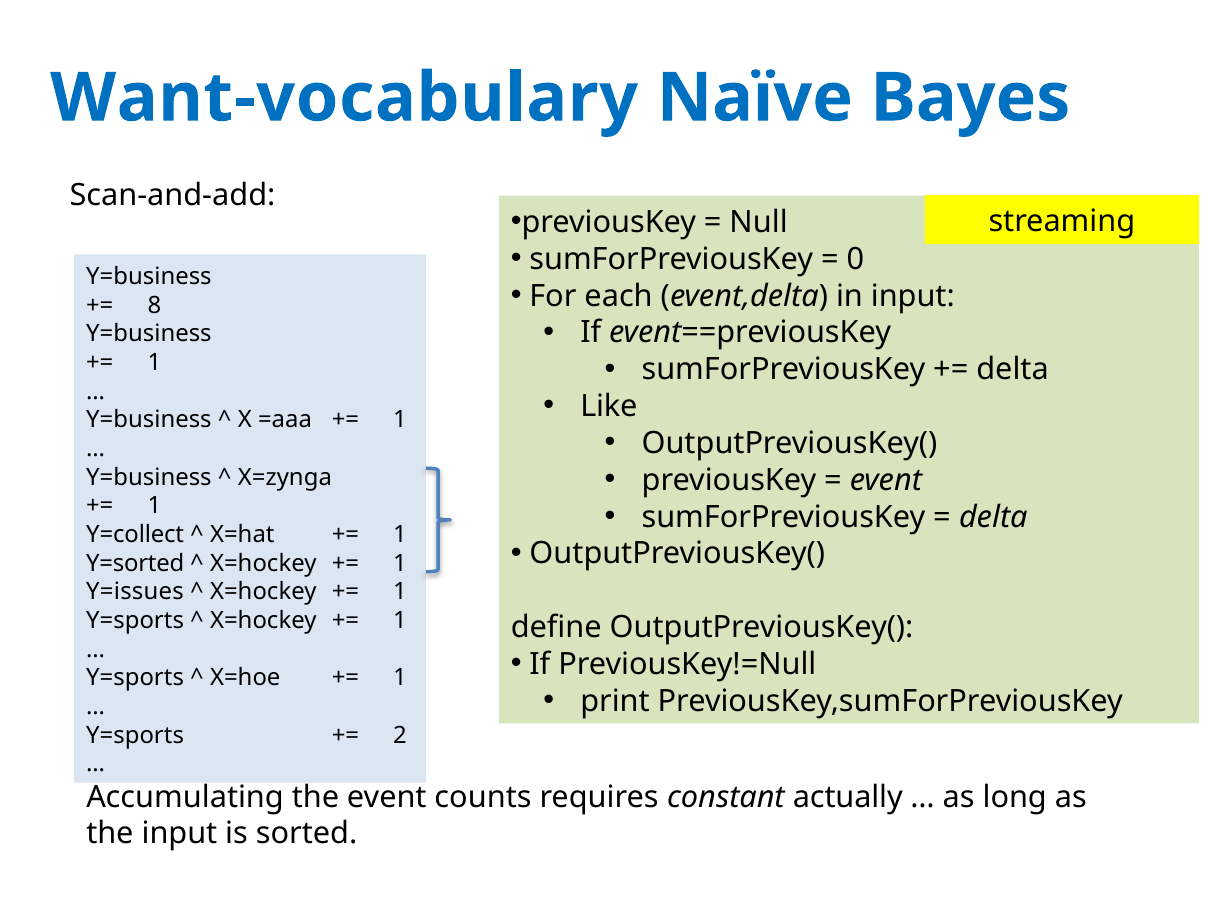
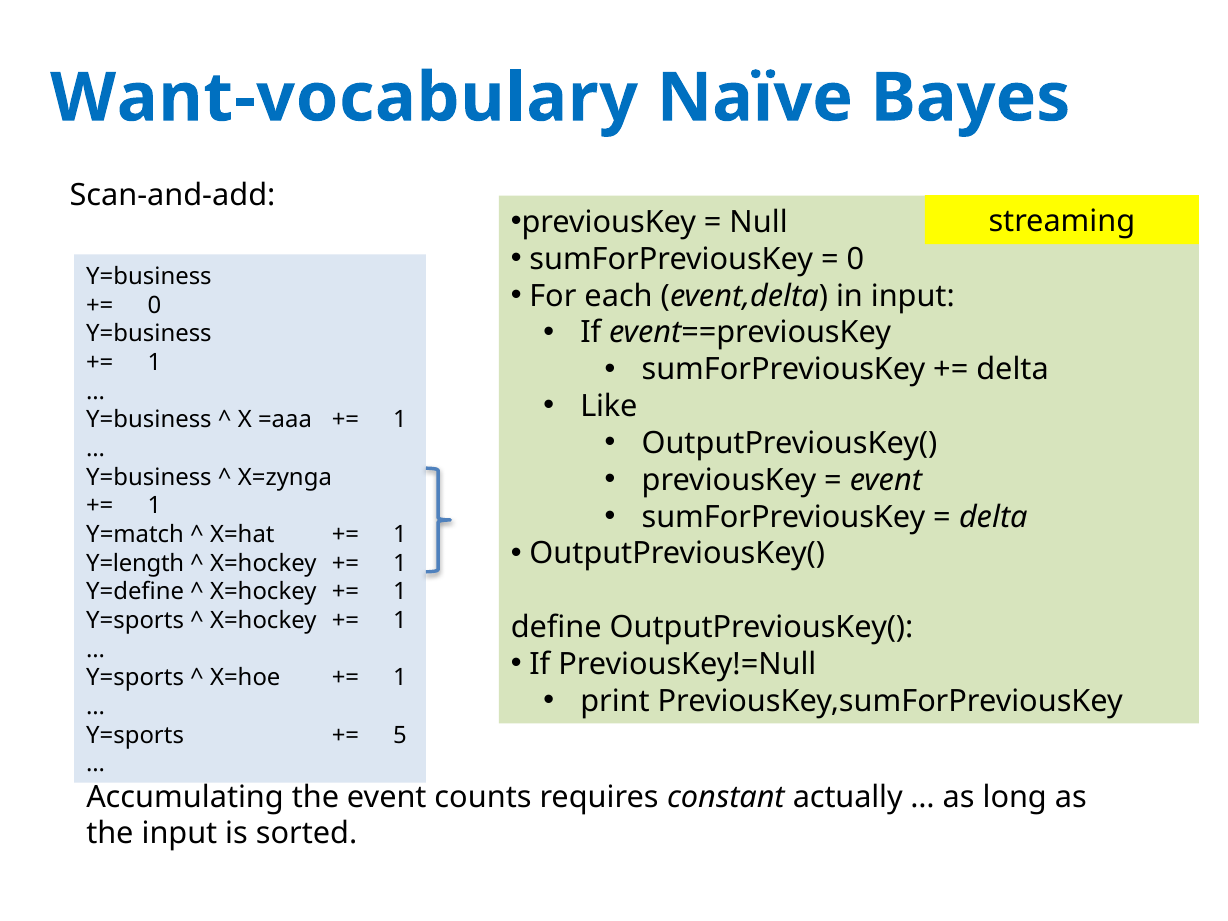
8: 8 -> 0 (154, 305)
Y=collect: Y=collect -> Y=match (135, 535)
Y=sorted: Y=sorted -> Y=length (135, 563)
Y=issues: Y=issues -> Y=define (135, 592)
2: 2 -> 5 (400, 735)
